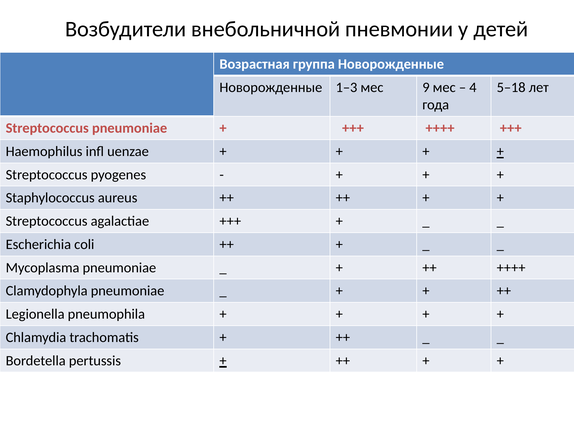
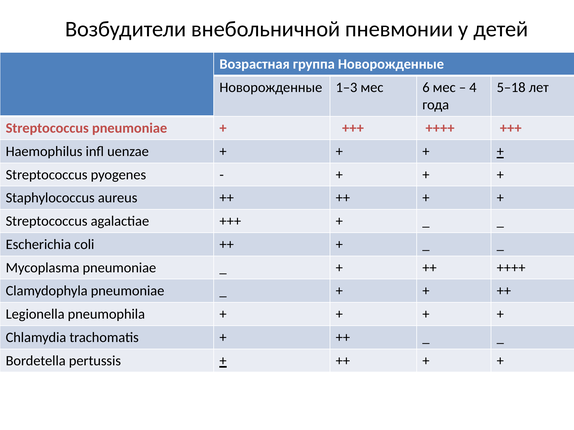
9: 9 -> 6 (426, 88)
